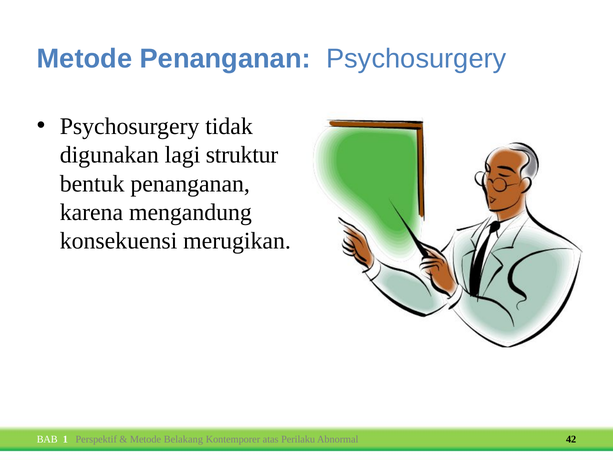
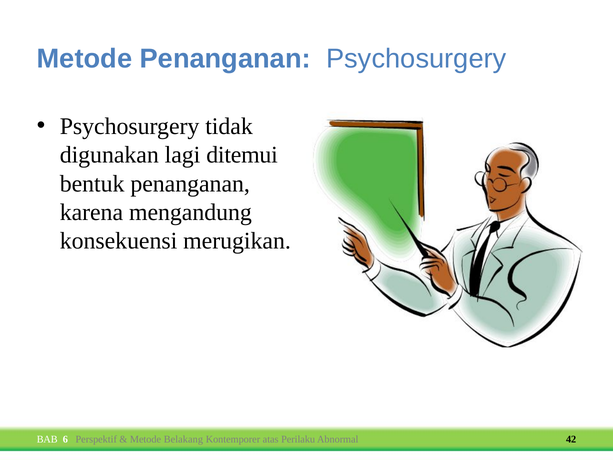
struktur: struktur -> ditemui (242, 155)
1: 1 -> 6 (65, 439)
